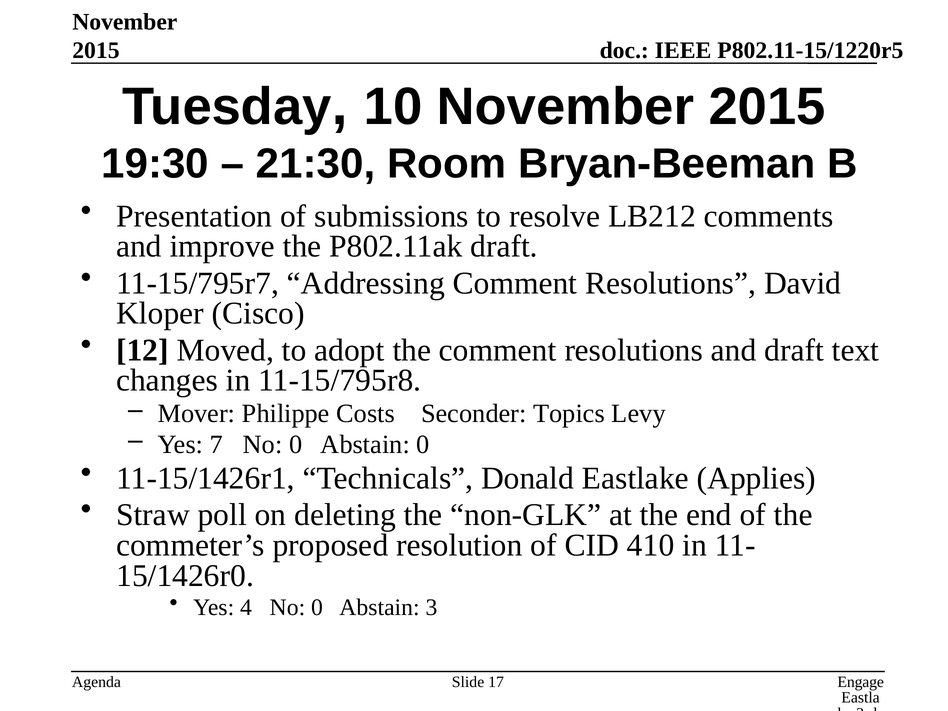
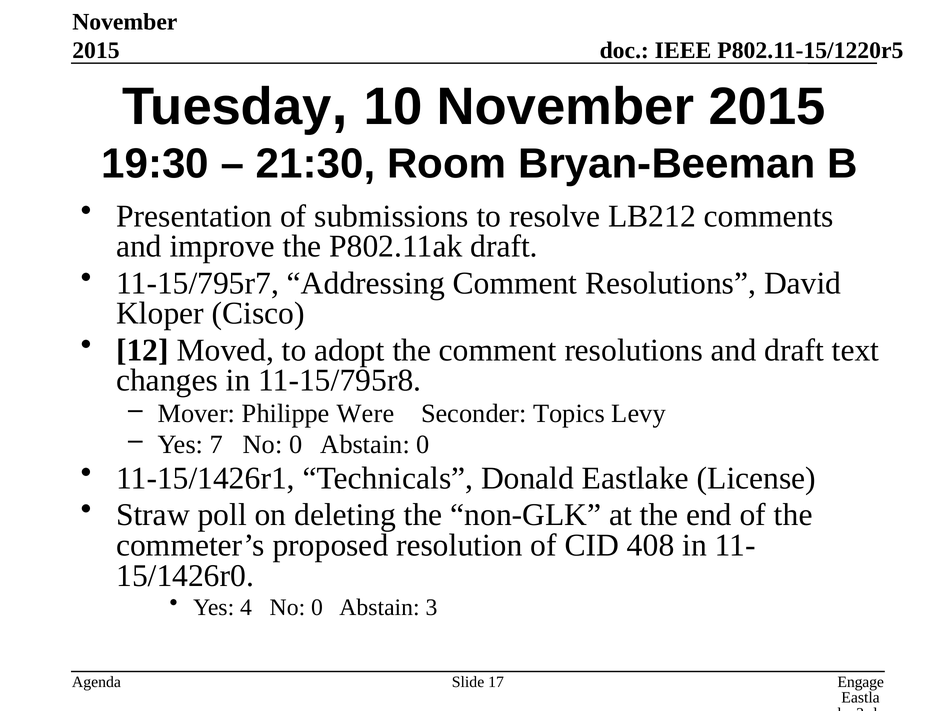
Costs: Costs -> Were (365, 414)
Applies: Applies -> License (756, 478)
410: 410 -> 408 (651, 545)
